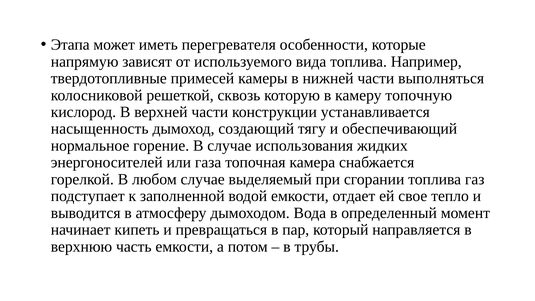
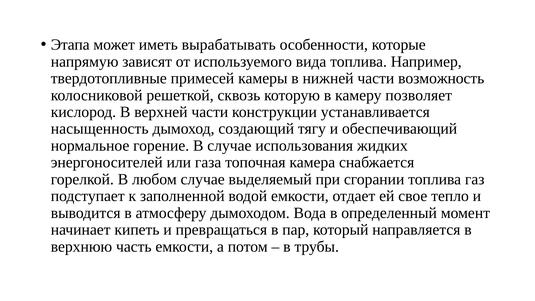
перегревателя: перегревателя -> вырабатывать (229, 45)
выполняться: выполняться -> возможность (441, 78)
топочную: топочную -> позволяет (419, 95)
